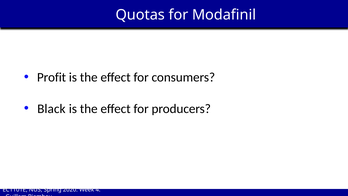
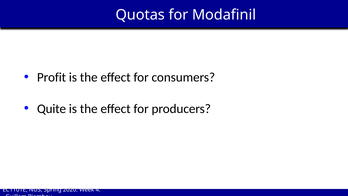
Black: Black -> Quite (52, 109)
